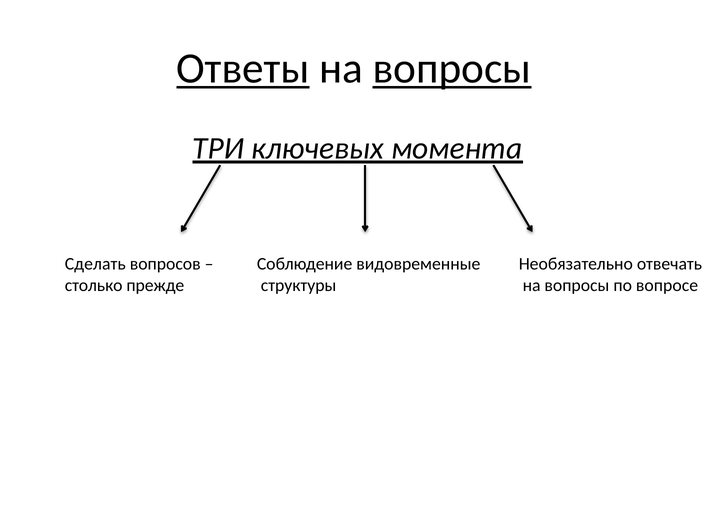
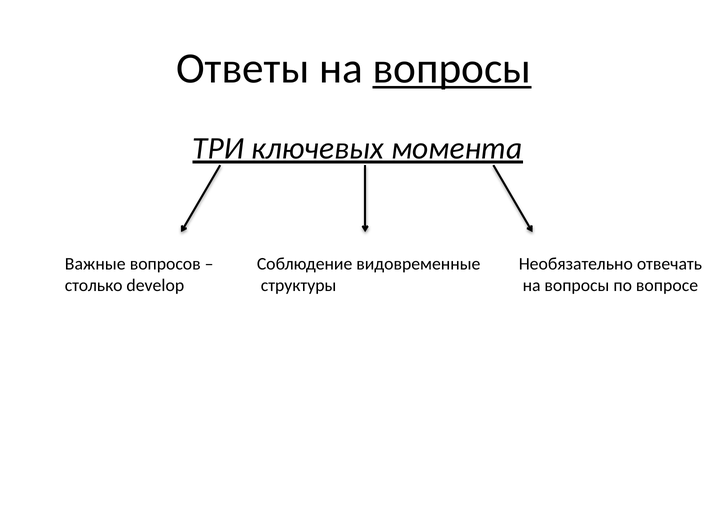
Ответы underline: present -> none (243, 69)
Сделать: Сделать -> Важные (95, 264)
прежде: прежде -> develop (155, 285)
